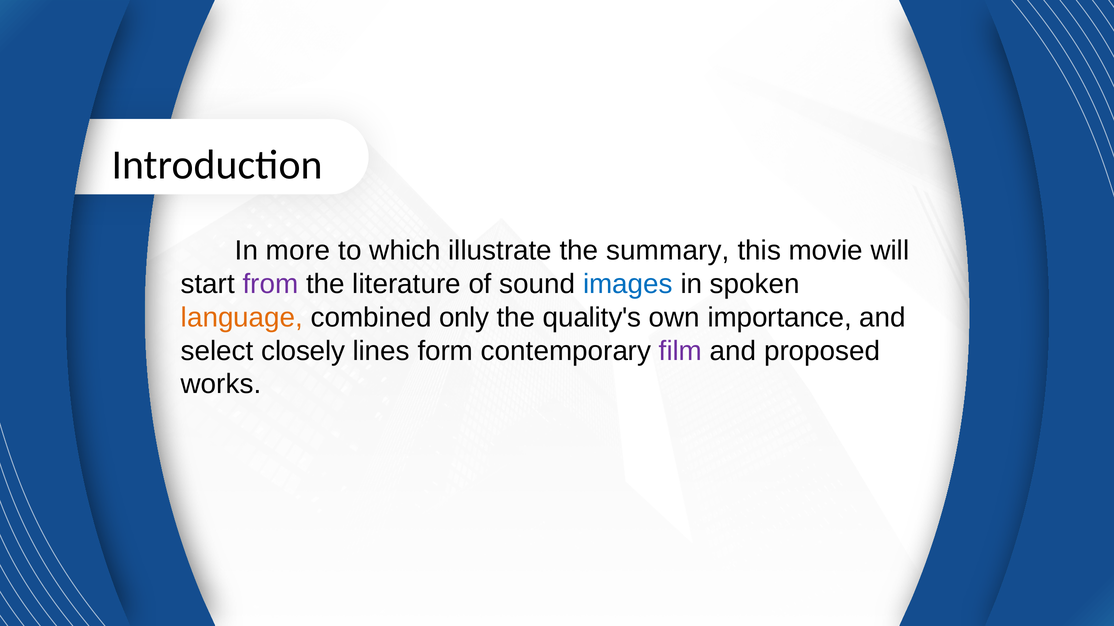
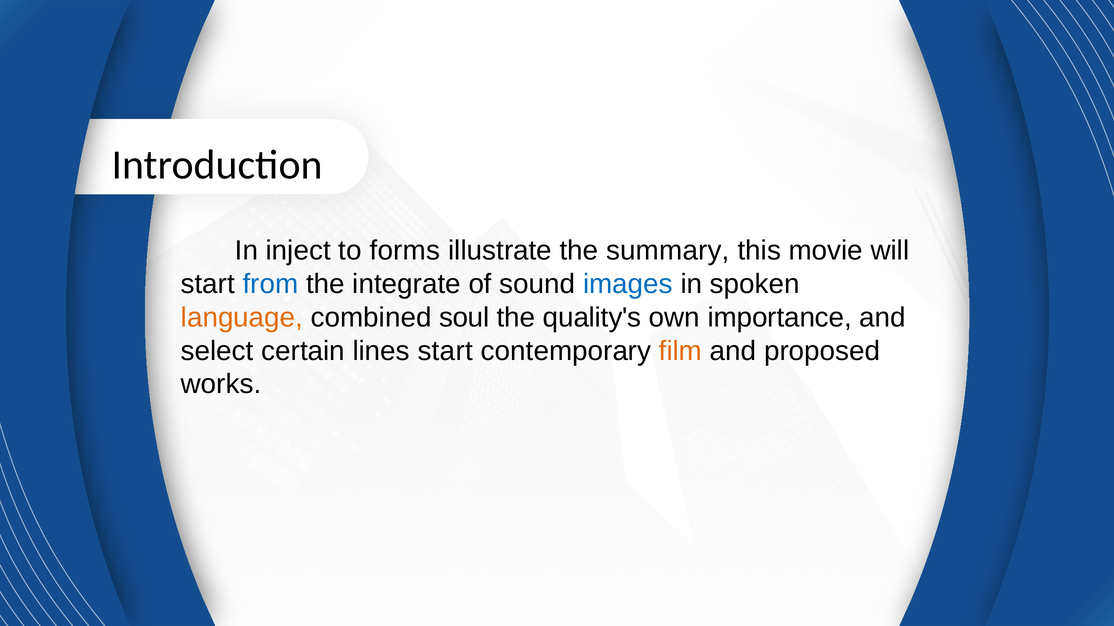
more: more -> inject (298, 251)
which: which -> forms (405, 251)
from colour: purple -> blue (270, 284)
literature: literature -> integrate (407, 284)
only: only -> soul (464, 318)
closely: closely -> certain (303, 351)
lines form: form -> start (445, 351)
film colour: purple -> orange (681, 351)
